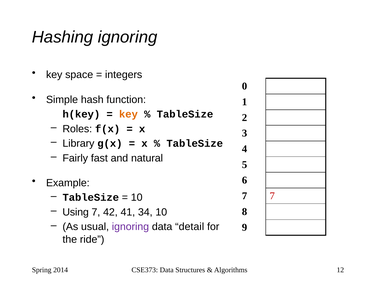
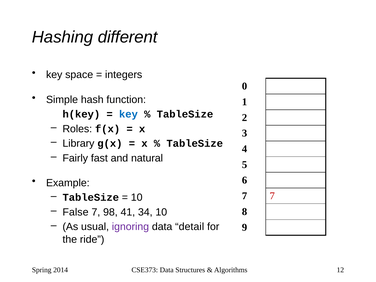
Hashing ignoring: ignoring -> different (128, 37)
key colour: orange -> blue (128, 114)
Using: Using -> False (76, 212)
42: 42 -> 98 (110, 212)
